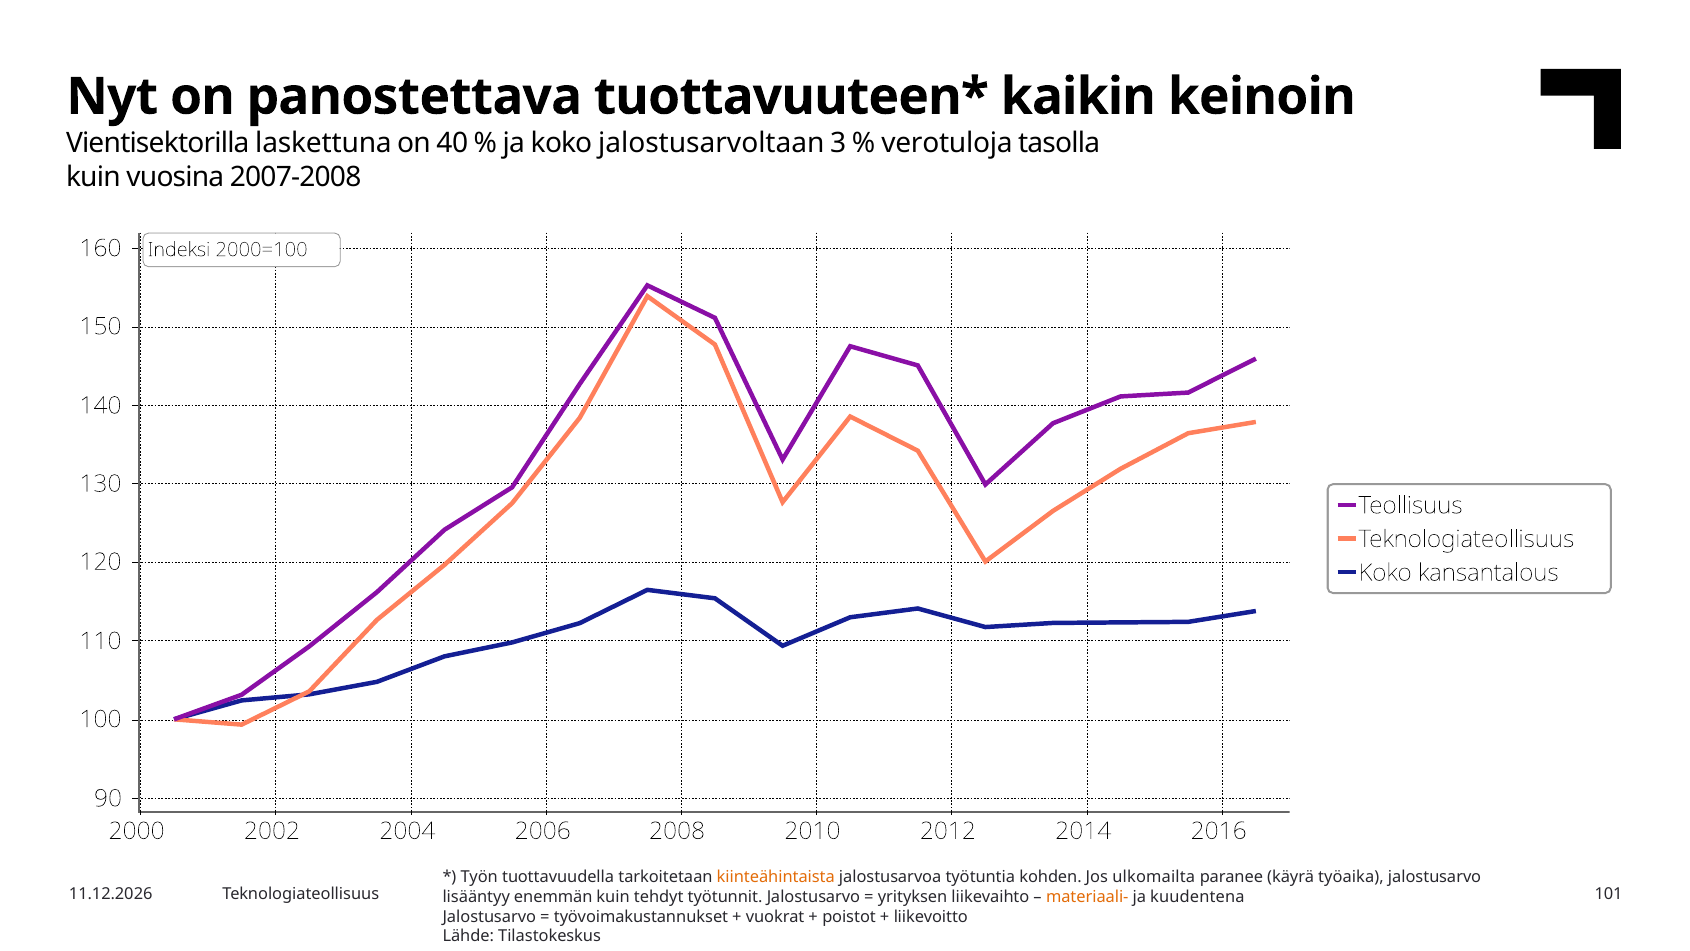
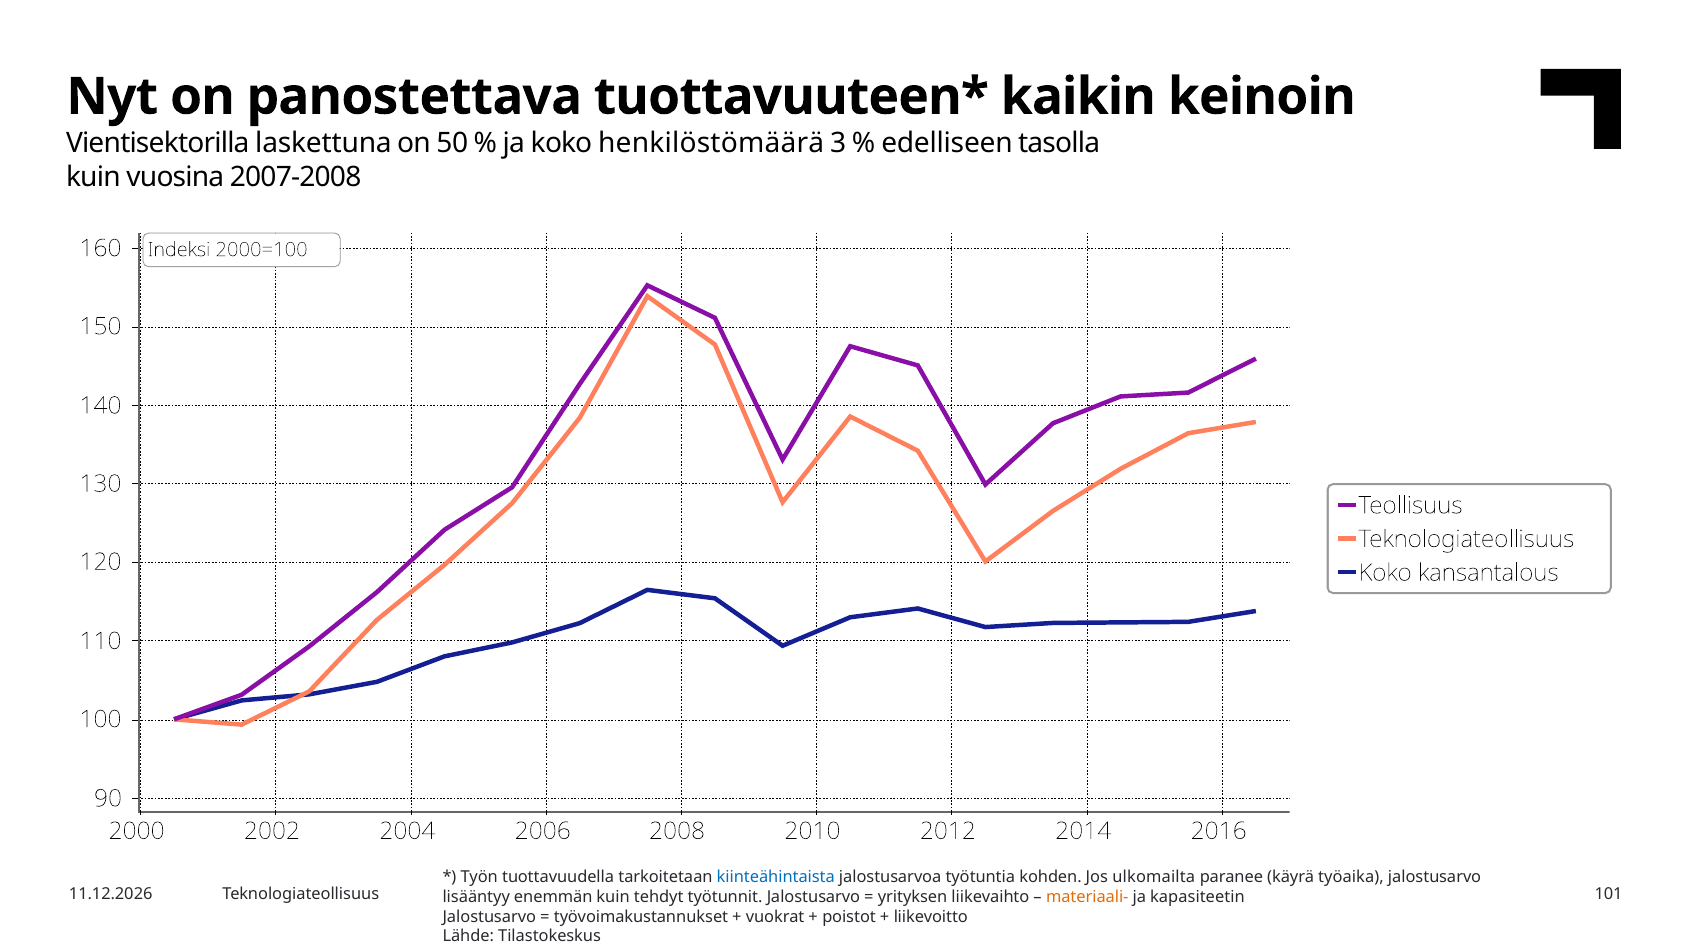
40: 40 -> 50 (452, 143)
jalostusarvoltaan: jalostusarvoltaan -> henkilöstömäärä (711, 143)
verotuloja: verotuloja -> edelliseen (947, 143)
kiinteähintaista colour: orange -> blue (776, 877)
kuudentena: kuudentena -> kapasiteetin (1197, 897)
